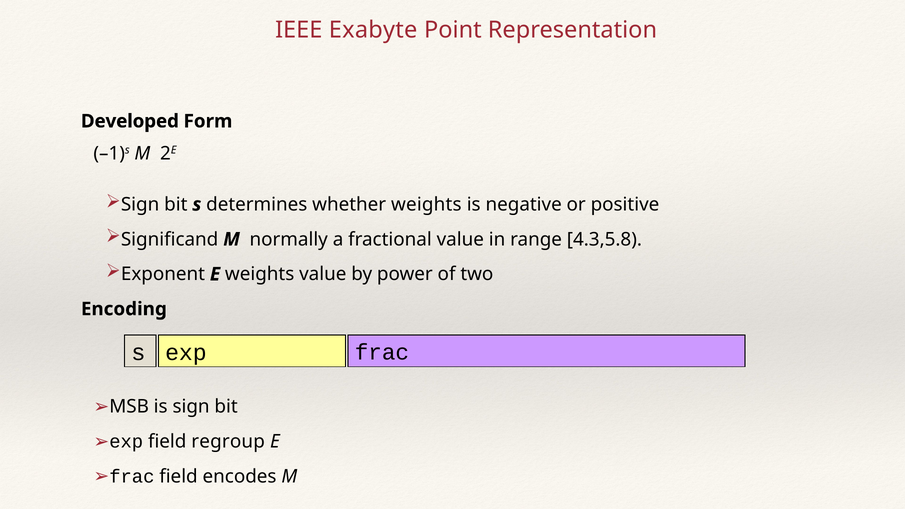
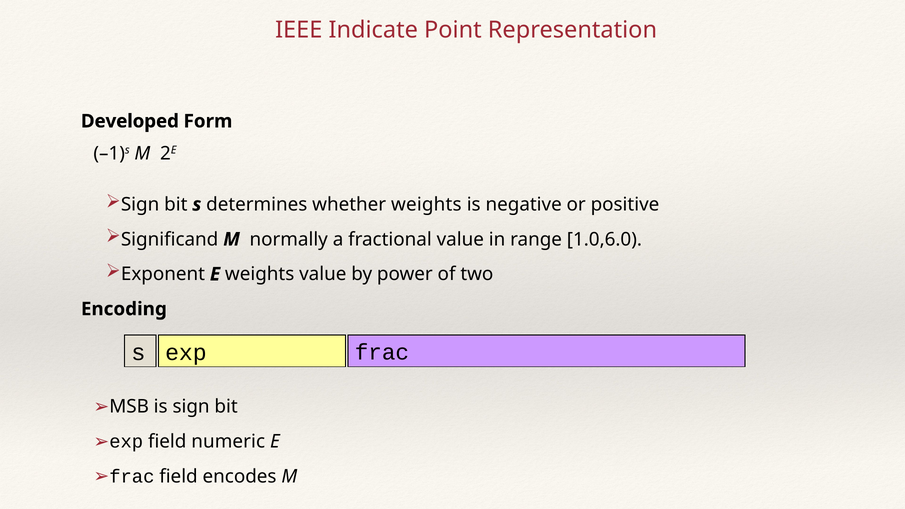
Exabyte: Exabyte -> Indicate (373, 30)
4.3,5.8: 4.3,5.8 -> 1.0,6.0 (604, 239)
regroup: regroup -> numeric (228, 442)
